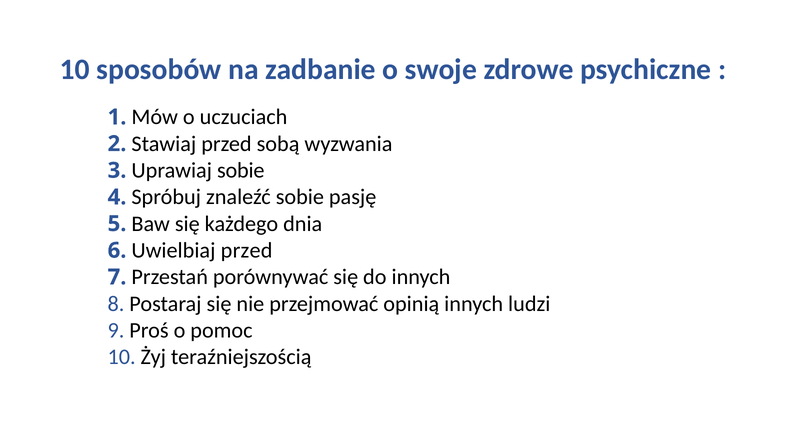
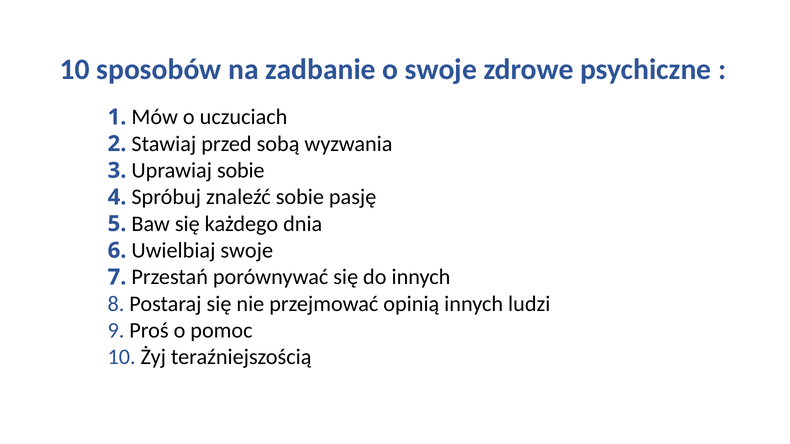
Uwielbiaj przed: przed -> swoje (247, 251)
